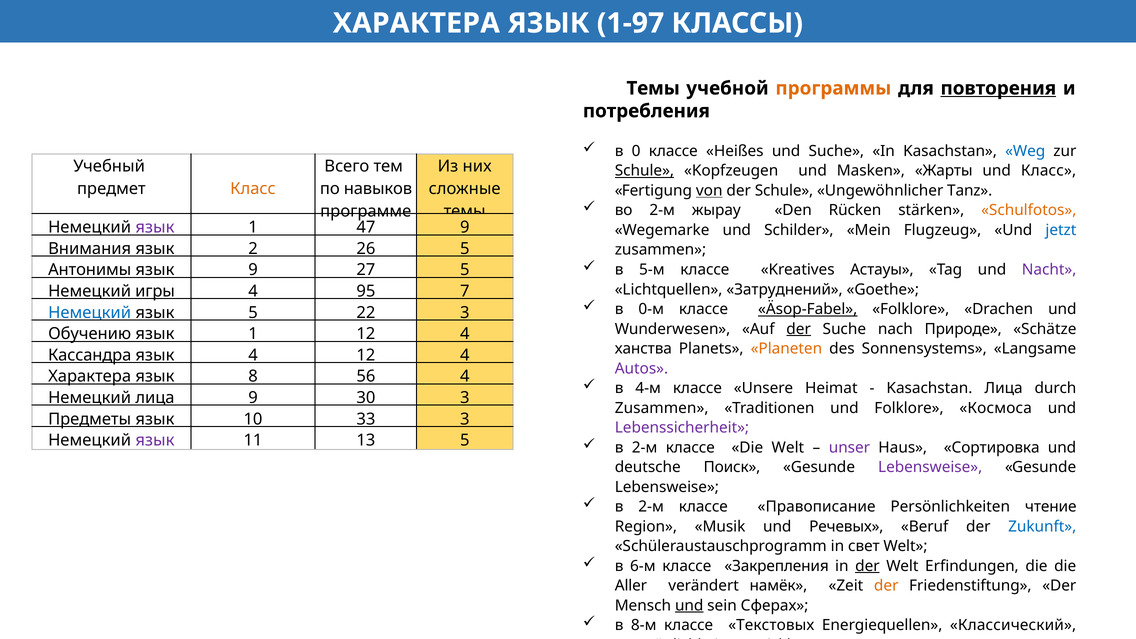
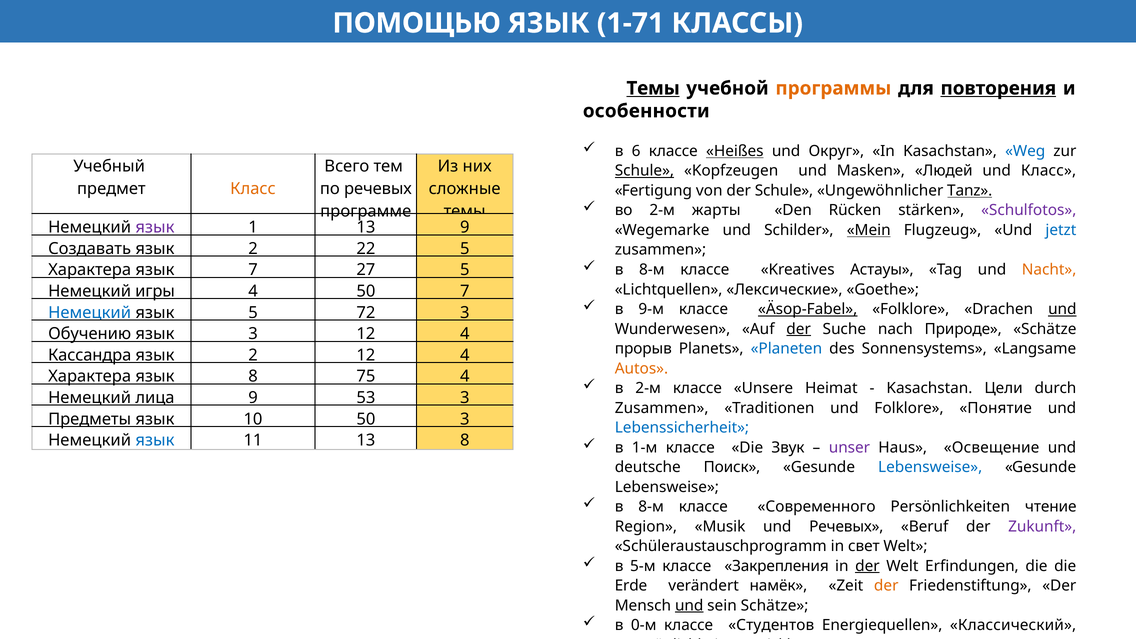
ХАРАКТЕРА: ХАРАКТЕРА -> ПОМОЩЬЮ (417, 23)
1-97: 1-97 -> 1-71 (630, 23)
Темы underline: none -> present (653, 88)
потребления: потребления -> особенности (646, 111)
0: 0 -> 6 (636, 151)
Heißes underline: none -> present (735, 151)
und Suche: Suche -> Округ (836, 151)
Жарты: Жарты -> Людей (944, 171)
по навыков: навыков -> речевых (378, 189)
von underline: present -> none (709, 191)
Tanz underline: none -> present (970, 191)
жырау: жырау -> жарты (716, 210)
Schulfotos colour: orange -> purple (1029, 210)
1 47: 47 -> 13 (366, 227)
Mein underline: none -> present (869, 230)
Внимания: Внимания -> Создавать (90, 249)
26: 26 -> 22 (366, 249)
5-м: 5-м -> 8-м (652, 270)
Nacht colour: purple -> orange (1049, 270)
Антонимы: Антонимы -> Характера (90, 270)
язык 9: 9 -> 7 (253, 270)
Затруднений: Затруднений -> Лексические (785, 289)
4 95: 95 -> 50 (366, 291)
0-м: 0-м -> 9-м (651, 309)
und underline: none -> present (1062, 309)
22: 22 -> 72 (366, 313)
1: 1 -> 3 (253, 334)
ханства: ханства -> прорыв (643, 349)
Planeten colour: orange -> blue (786, 349)
4: 4 -> 2 (253, 355)
Autos colour: purple -> orange (641, 368)
56: 56 -> 75 (366, 376)
в 4-м: 4-м -> 2-м (648, 388)
Kasachstan Лица: Лица -> Цели (1004, 388)
30: 30 -> 53 (366, 398)
Космоса: Космоса -> Понятие (996, 408)
10 33: 33 -> 50 (366, 419)
Lebenssicherheit colour: purple -> blue (682, 428)
язык colour: purple -> blue (155, 440)
13 5: 5 -> 8 (465, 440)
2-м: 2-м -> 1-м (645, 447)
Die Welt: Welt -> Звук (788, 447)
Сортировка: Сортировка -> Освещение (992, 447)
Lebensweise colour: purple -> blue (930, 467)
2-м: 2-м -> 8-м (651, 507)
Правописание: Правописание -> Современного (817, 507)
Zukunft colour: blue -> purple (1042, 527)
6-м: 6-м -> 5-м (643, 566)
Aller: Aller -> Erde (631, 586)
sein Сферах: Сферах -> Schätze (775, 606)
8-м: 8-м -> 0-м (644, 625)
Текстовых: Текстовых -> Студентов (771, 625)
